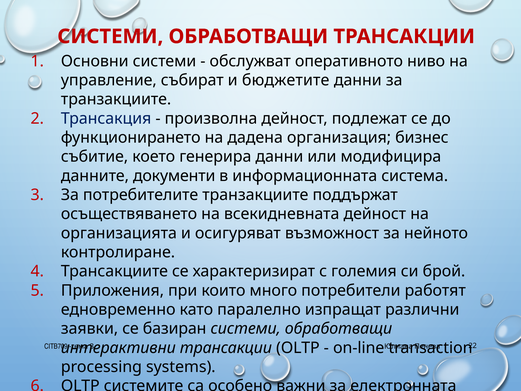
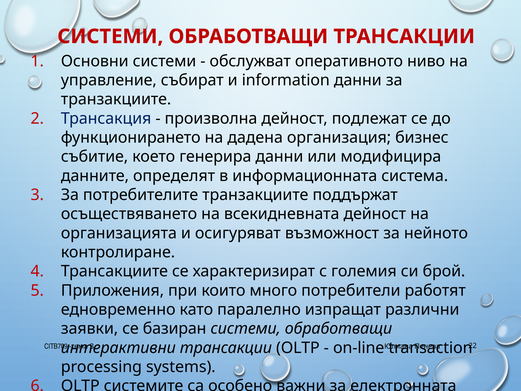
бюджетите: бюджетите -> information (286, 80)
документи: документи -> определят (174, 176)
